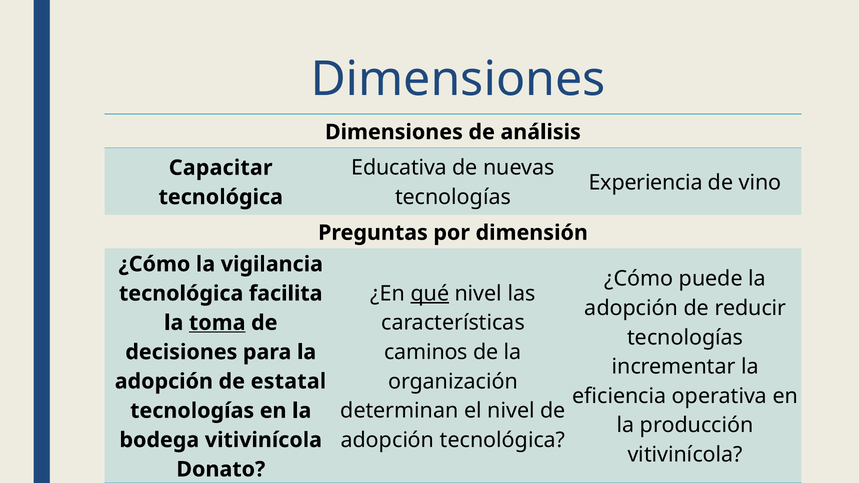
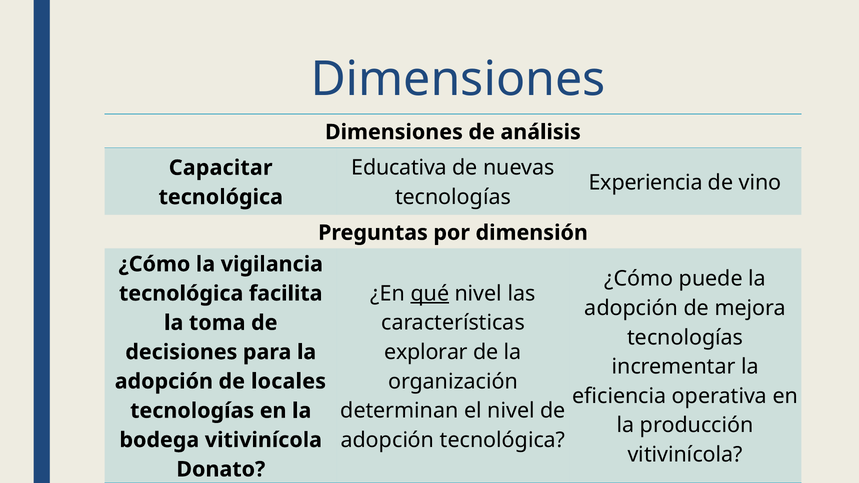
reducir: reducir -> mejora (750, 308)
toma underline: present -> none (217, 323)
caminos: caminos -> explorar (426, 352)
estatal: estatal -> locales (288, 382)
